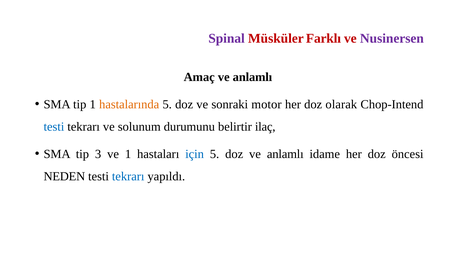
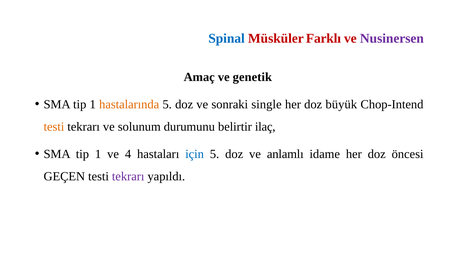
Spinal colour: purple -> blue (227, 39)
Amaç ve anlamlı: anlamlı -> genetik (252, 77)
motor: motor -> single (266, 105)
olarak: olarak -> büyük (341, 105)
testi colour: blue -> orange (54, 127)
3: 3 -> 1 (98, 154)
ve 1: 1 -> 4 (128, 154)
NEDEN: NEDEN -> GEÇEN (64, 177)
tekrarı colour: blue -> purple (128, 177)
